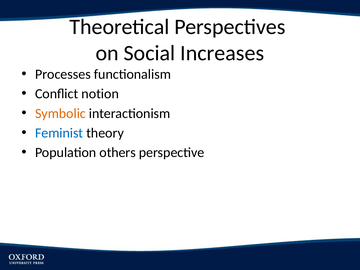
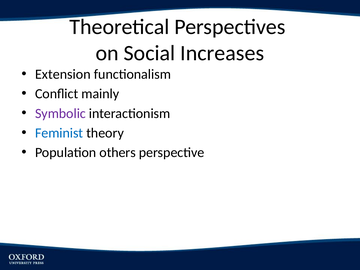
Processes: Processes -> Extension (63, 74)
notion: notion -> mainly (100, 94)
Symbolic colour: orange -> purple (60, 113)
